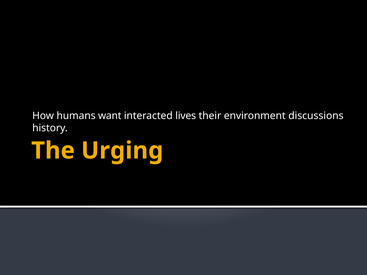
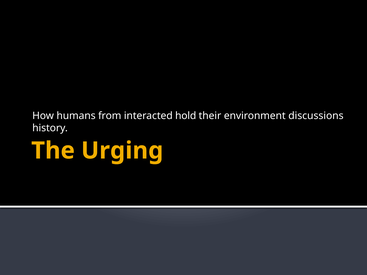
want: want -> from (110, 116)
lives: lives -> hold (186, 116)
